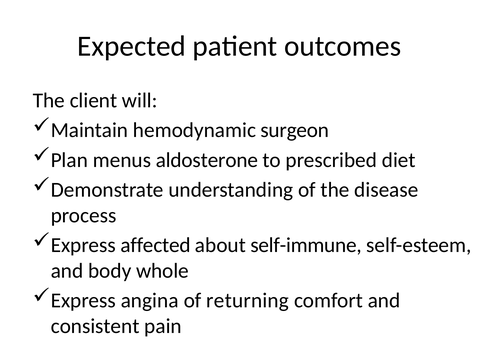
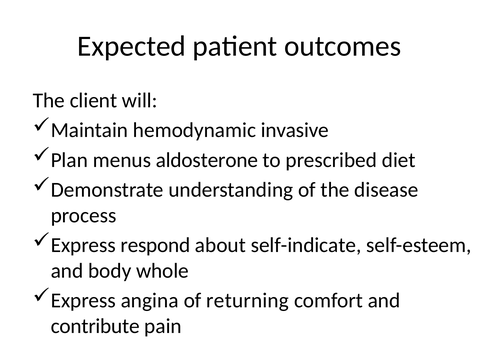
surgeon: surgeon -> invasive (295, 130)
affected: affected -> respond (156, 245)
self-immune: self-immune -> self-indicate (306, 245)
consistent: consistent -> contribute (95, 326)
